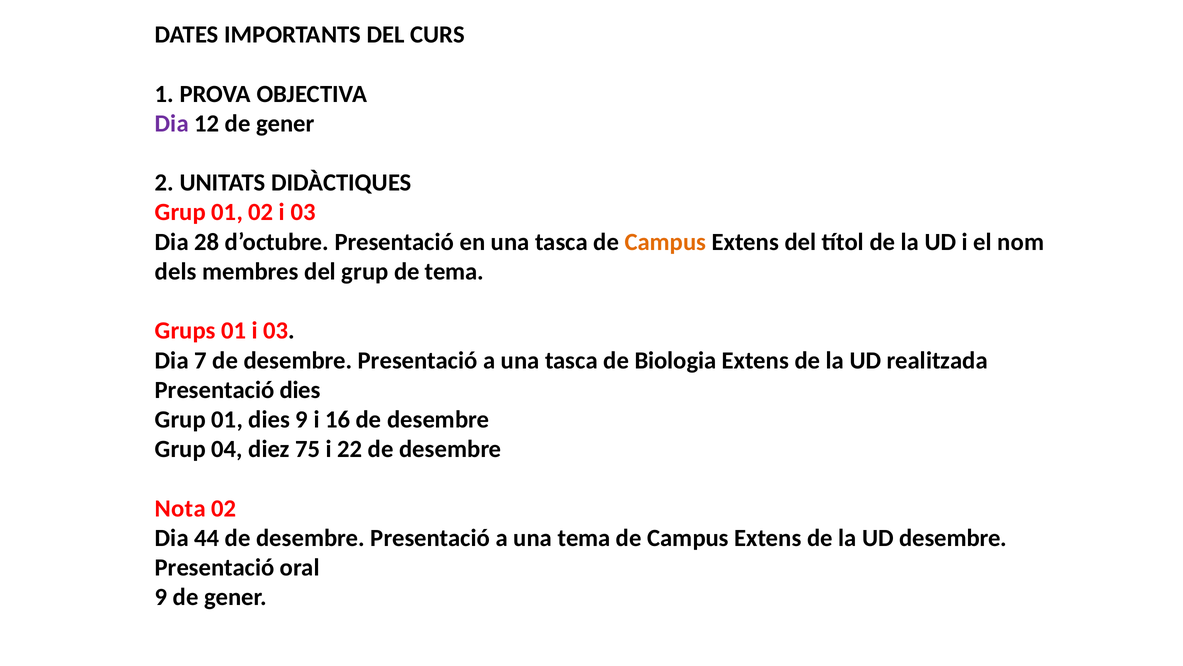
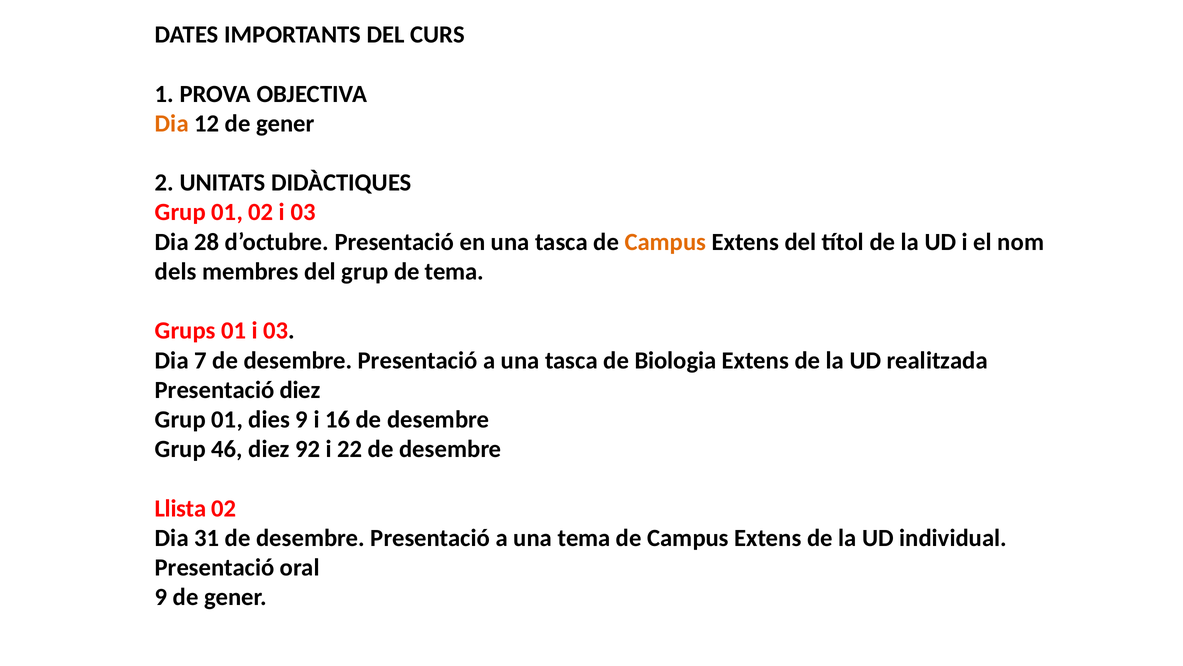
Dia colour: purple -> orange (172, 123)
Presentació dies: dies -> diez (300, 390)
04: 04 -> 46 (227, 449)
75: 75 -> 92 (308, 449)
Nota: Nota -> Llista (181, 508)
44: 44 -> 31 (207, 538)
UD desembre: desembre -> individual (953, 538)
